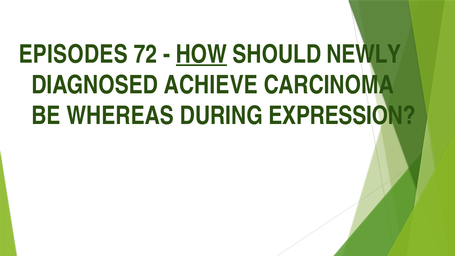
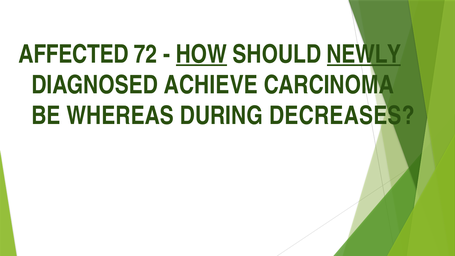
EPISODES: EPISODES -> AFFECTED (74, 54)
NEWLY underline: none -> present (364, 54)
EXPRESSION: EXPRESSION -> DECREASES (342, 116)
